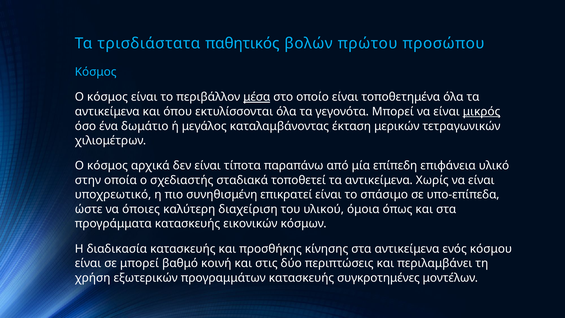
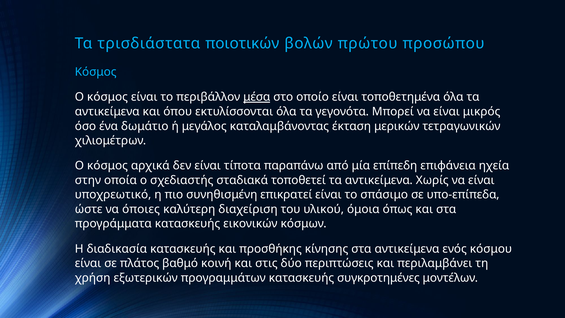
παθητικός: παθητικός -> ποιοτικών (242, 44)
μικρός underline: present -> none (482, 112)
υλικό: υλικό -> ηχεία (494, 166)
σε μπορεί: μπορεί -> πλάτος (140, 263)
